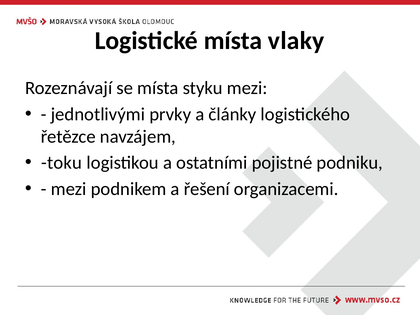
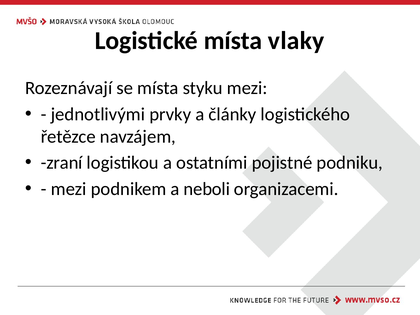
toku: toku -> zraní (62, 163)
řešení: řešení -> neboli (207, 189)
